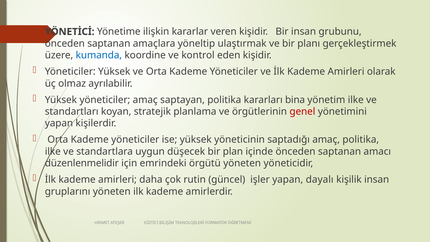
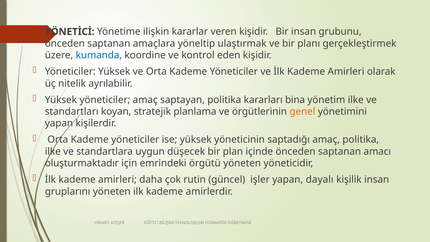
olmaz: olmaz -> nitelik (72, 83)
genel colour: red -> orange (302, 112)
düzenlenmelidir: düzenlenmelidir -> oluşturmaktadır (82, 163)
